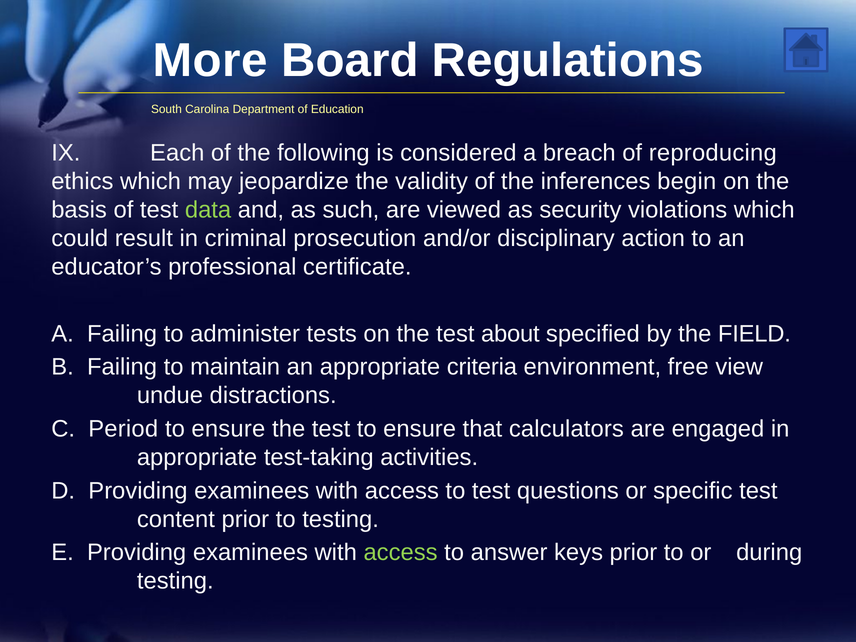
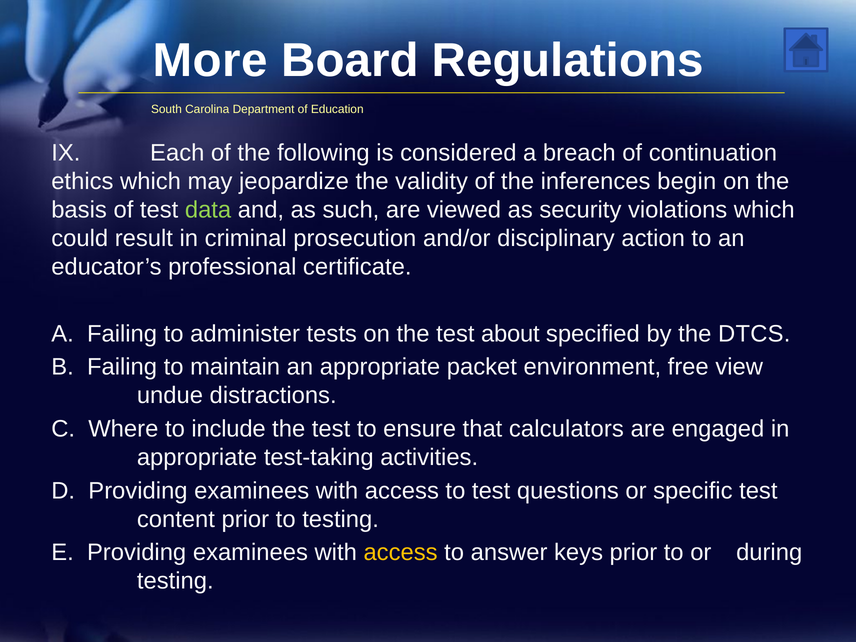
reproducing: reproducing -> continuation (713, 153)
FIELD: FIELD -> DTCS (754, 334)
criteria: criteria -> packet (482, 367)
Period: Period -> Where (123, 429)
ensure: ensure -> include (229, 429)
access colour: light green -> yellow (401, 553)
